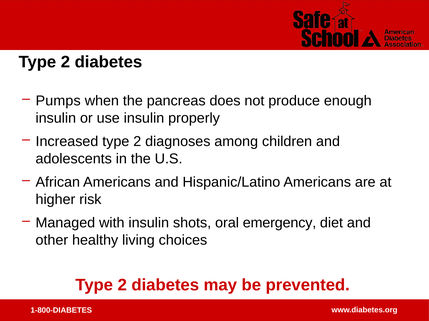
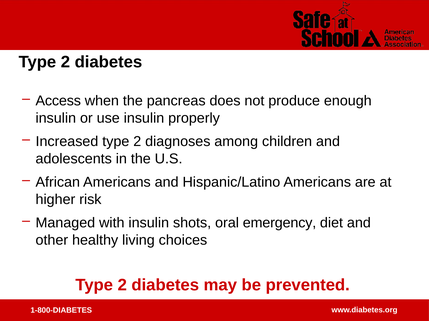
Pumps: Pumps -> Access (58, 101)
